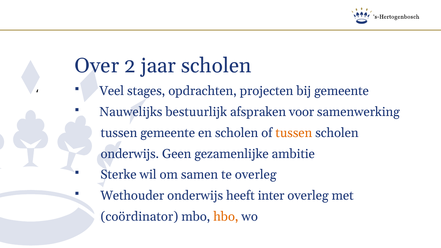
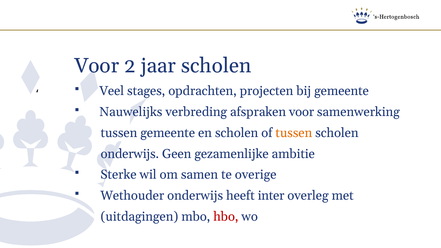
Over: Over -> Voor (97, 66)
bestuurlijk: bestuurlijk -> verbreding (196, 112)
te overleg: overleg -> overige (256, 175)
coördinator: coördinator -> uitdagingen (139, 217)
hbo colour: orange -> red (226, 217)
